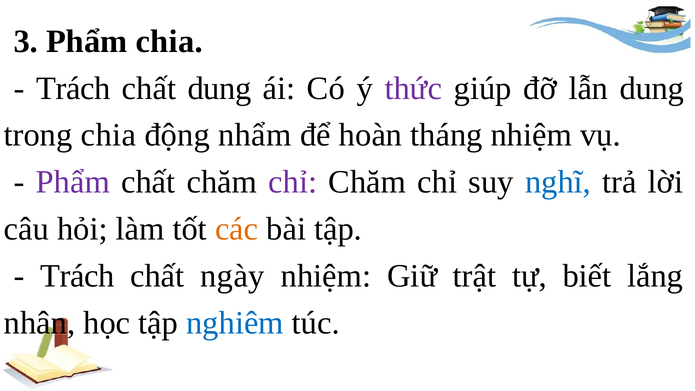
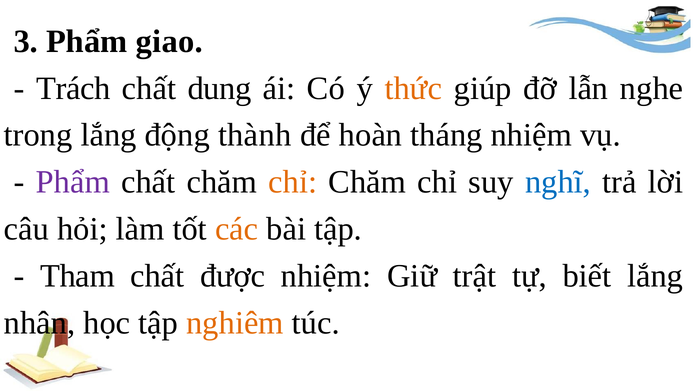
Phẩm chia: chia -> giao (169, 41)
thức colour: purple -> orange (413, 88)
lẫn dung: dung -> nghe (652, 88)
trong chia: chia -> lắng (109, 135)
nhẩm: nhẩm -> thành (255, 135)
chỉ colour: purple -> orange (293, 182)
Trách: Trách -> Tham (77, 276)
ngày: ngày -> được (233, 276)
nghiêm colour: blue -> orange (235, 322)
